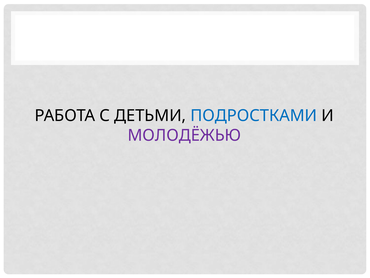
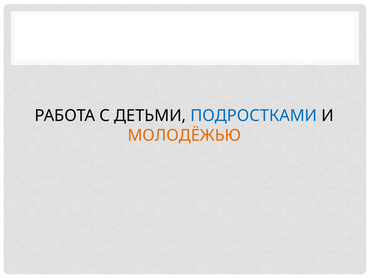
МОЛОДЁЖЬЮ colour: purple -> orange (184, 135)
